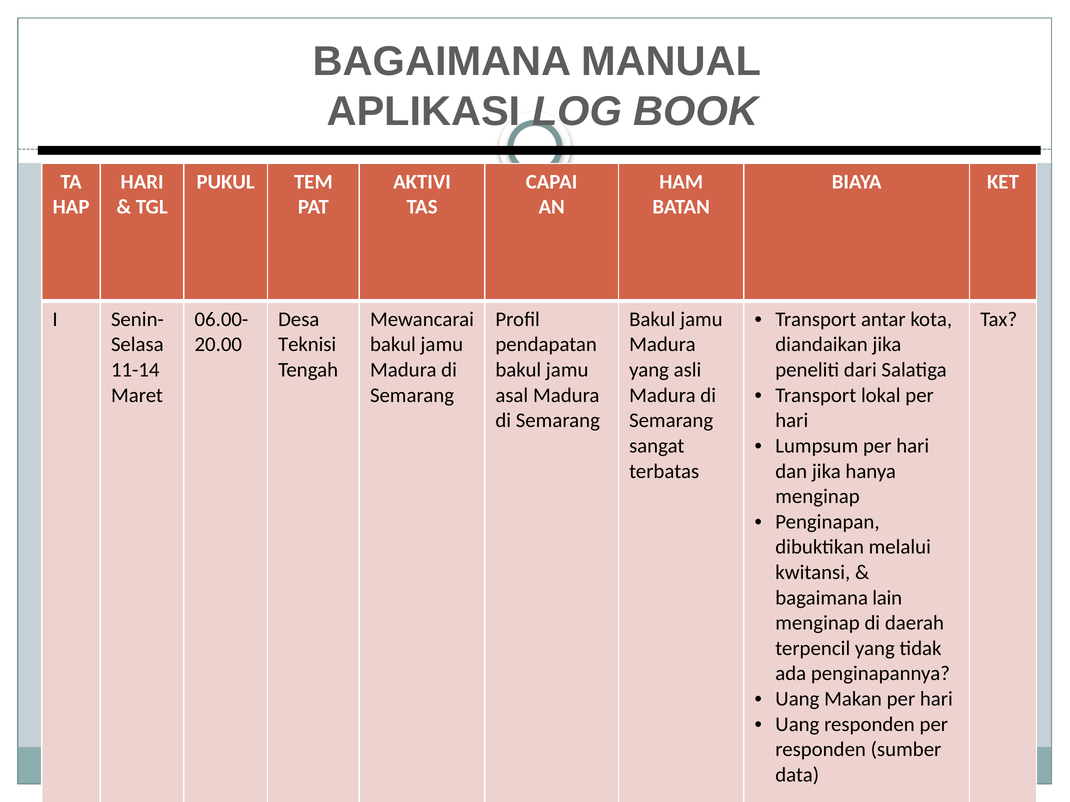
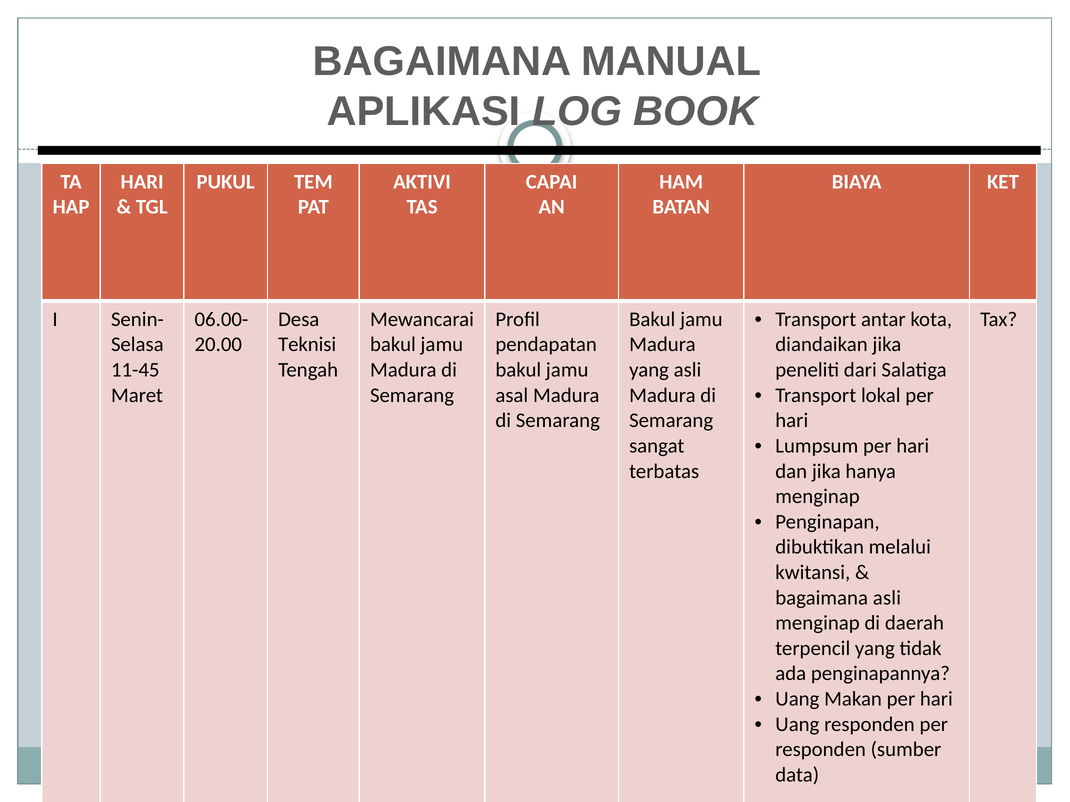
11-14: 11-14 -> 11-45 (135, 370)
bagaimana lain: lain -> asli (887, 598)
